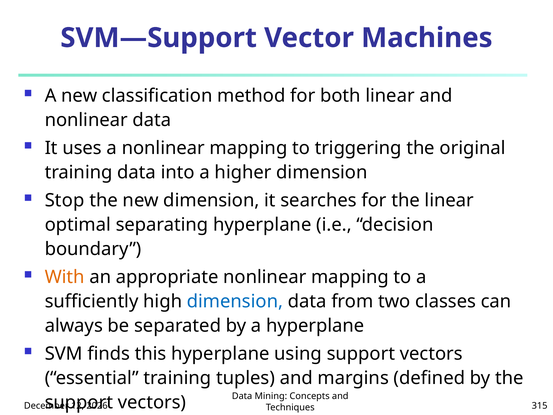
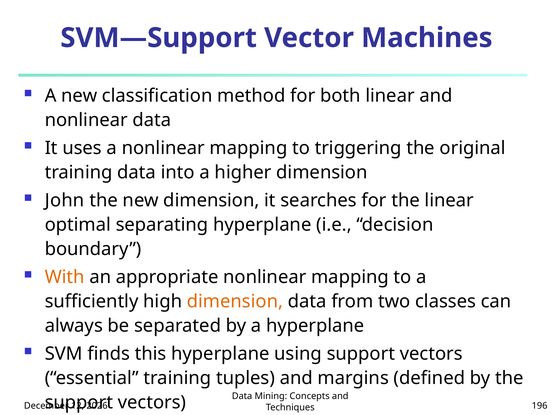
Stop: Stop -> John (65, 200)
dimension colour: blue -> orange (235, 301)
315: 315 -> 196 (540, 406)
